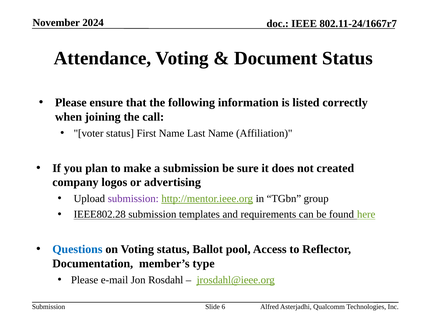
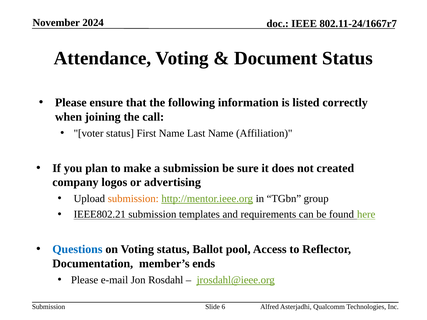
submission colour: purple -> orange (133, 199)
IEEE802.28: IEEE802.28 -> IEEE802.21 (100, 215)
type: type -> ends (204, 264)
